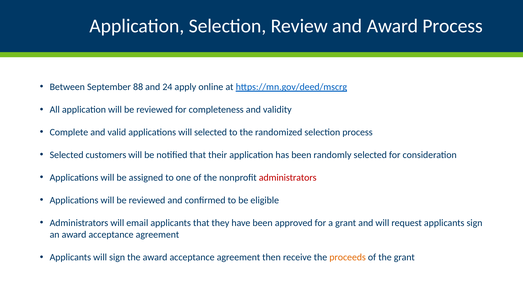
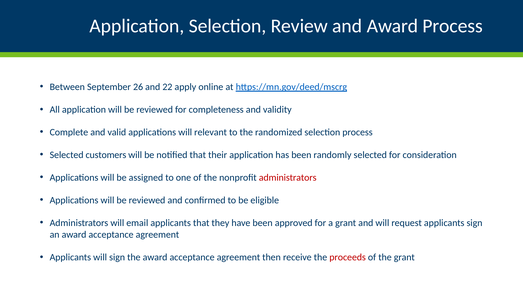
88: 88 -> 26 (138, 87)
24: 24 -> 22 (167, 87)
will selected: selected -> relevant (211, 132)
proceeds colour: orange -> red (348, 257)
